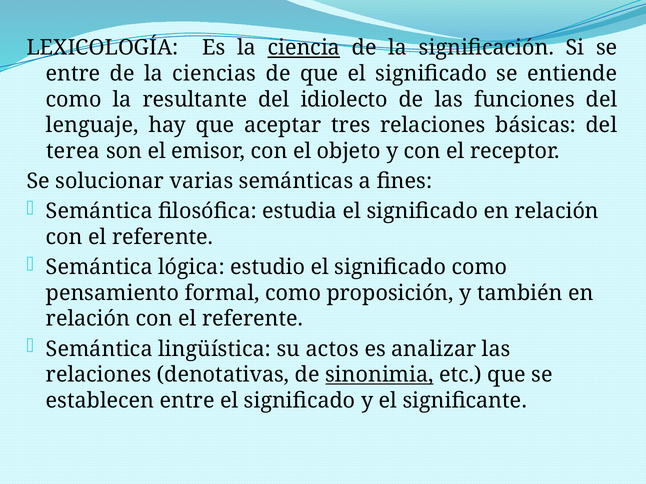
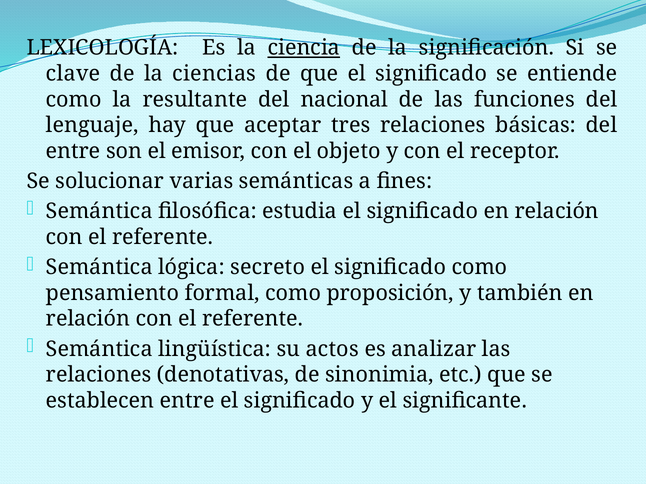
entre: entre -> clave (73, 74)
idiolecto: idiolecto -> nacional (344, 100)
terea: terea -> entre (73, 151)
estudio: estudio -> secreto (268, 268)
sinonimia underline: present -> none (379, 375)
